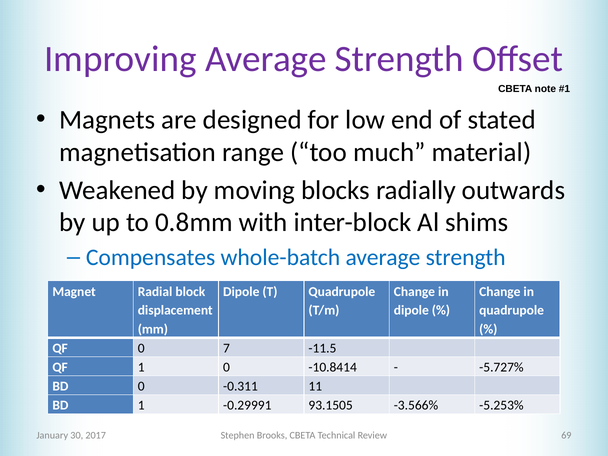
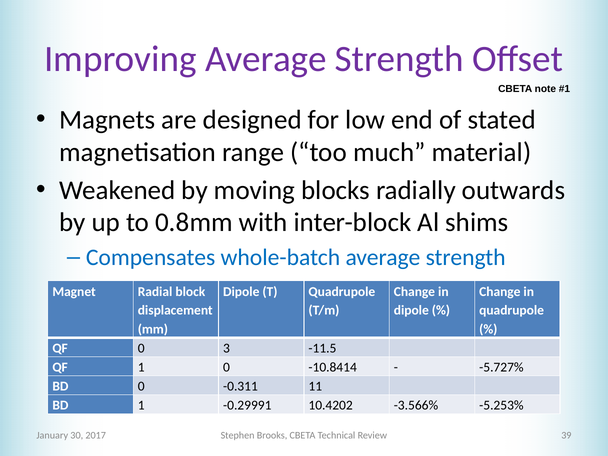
7: 7 -> 3 (227, 349)
93.1505: 93.1505 -> 10.4202 (331, 406)
69: 69 -> 39 (566, 435)
